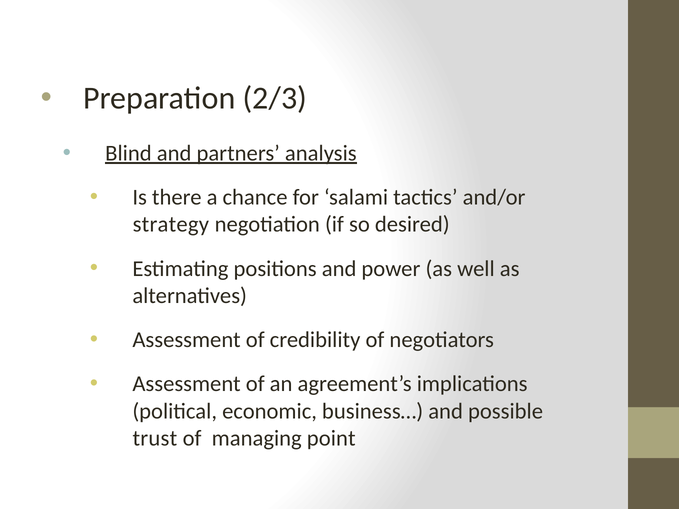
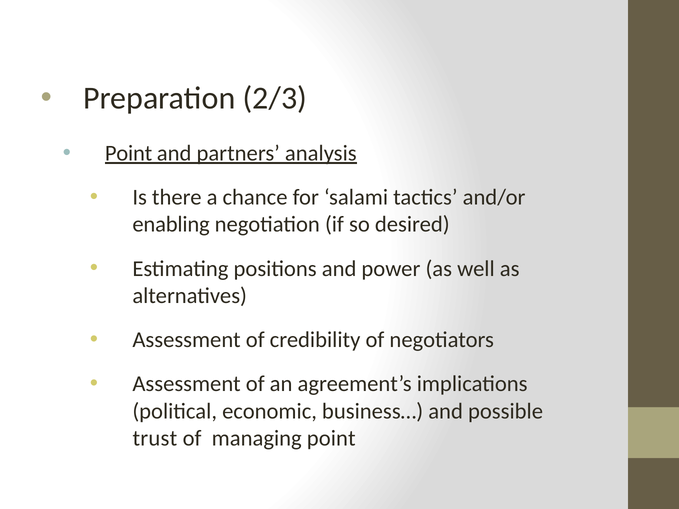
Blind: Blind -> Point (129, 153)
strategy: strategy -> enabling (171, 225)
